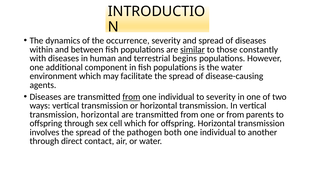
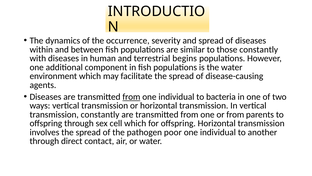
similar underline: present -> none (193, 49)
to severity: severity -> bacteria (221, 97)
transmission horizontal: horizontal -> constantly (100, 114)
both: both -> poor (173, 132)
